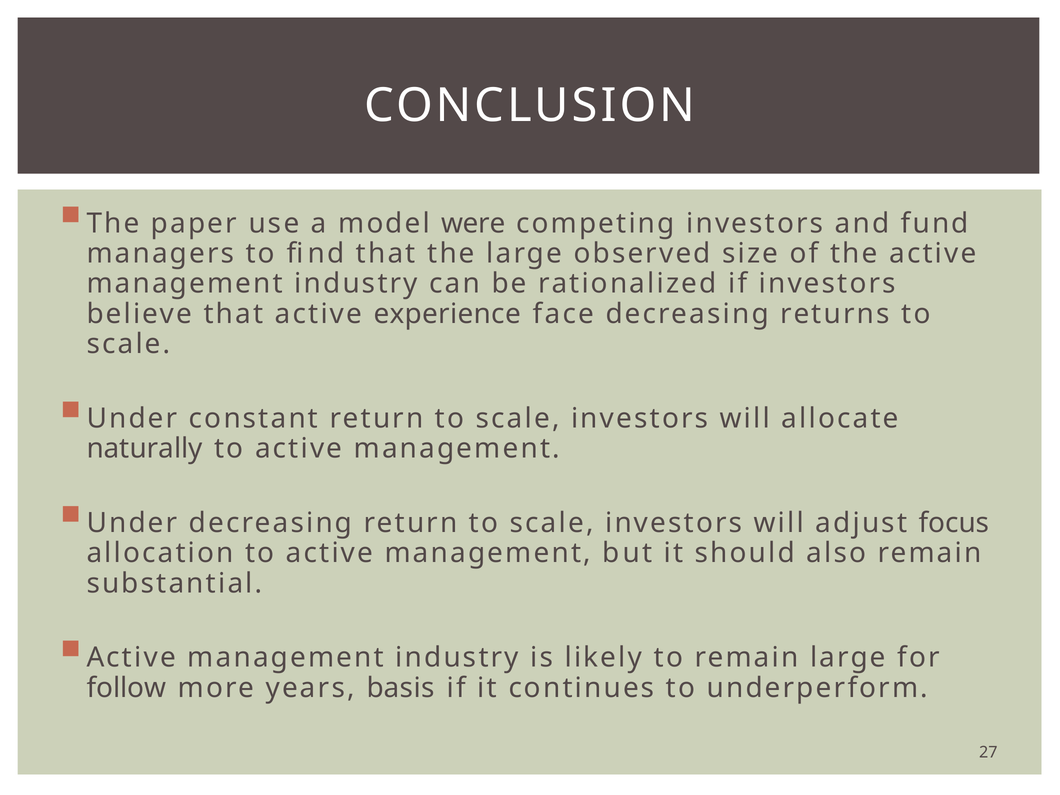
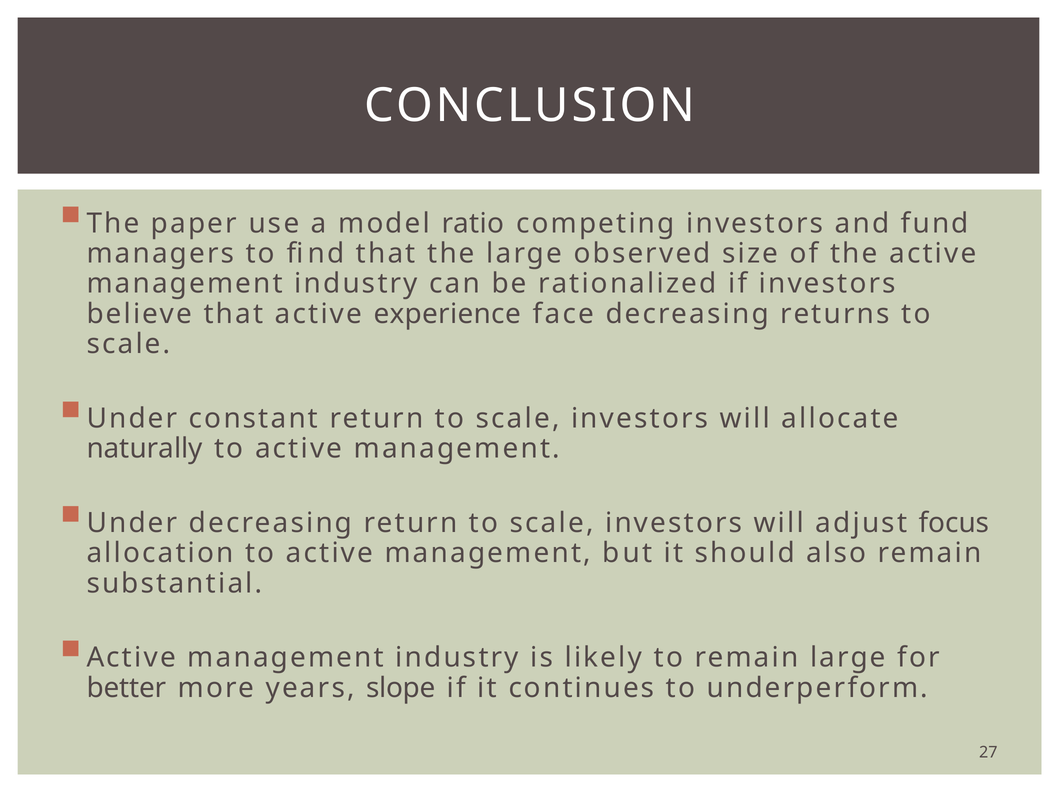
were: were -> ratio (473, 223)
follow: follow -> better (127, 688)
basis: basis -> slope (401, 688)
